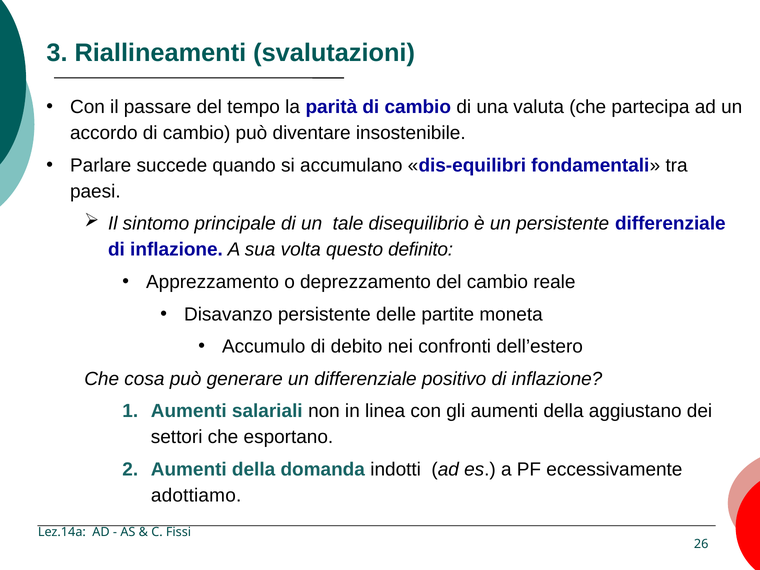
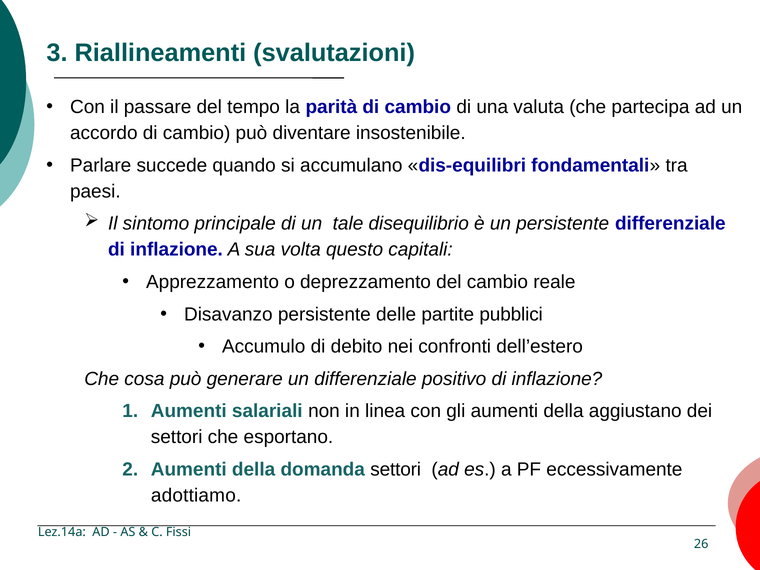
definito: definito -> capitali (421, 250)
moneta: moneta -> pubblici (511, 314)
domanda indotti: indotti -> settori (396, 470)
